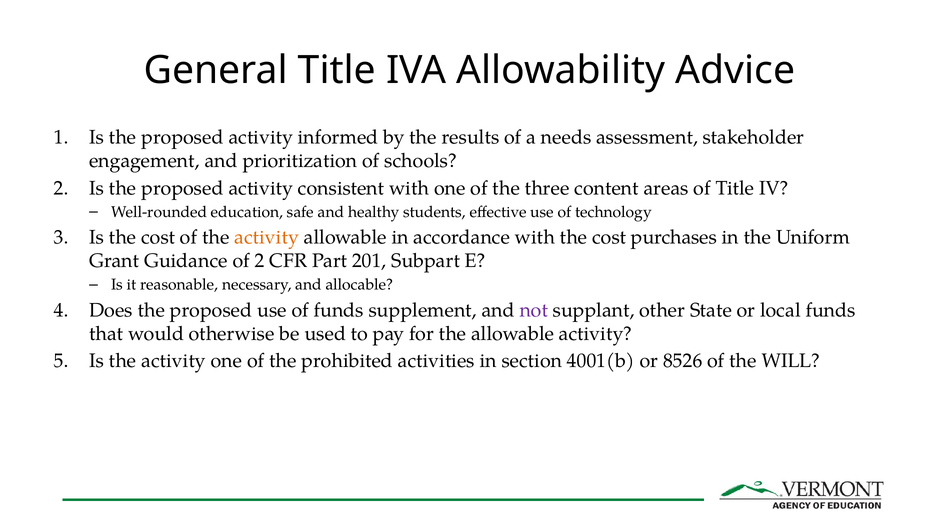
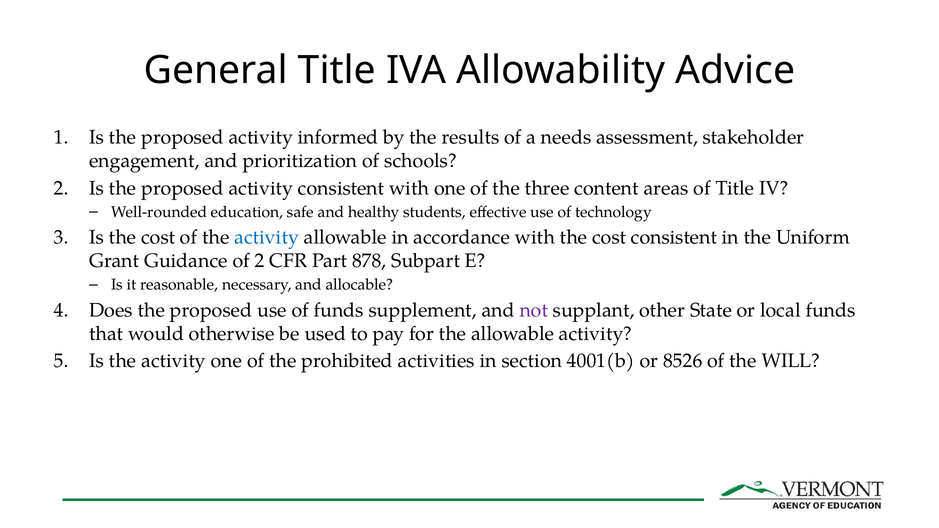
activity colour: orange -> blue (267, 237)
cost purchases: purchases -> consistent (674, 237)
201: 201 -> 878 (369, 261)
